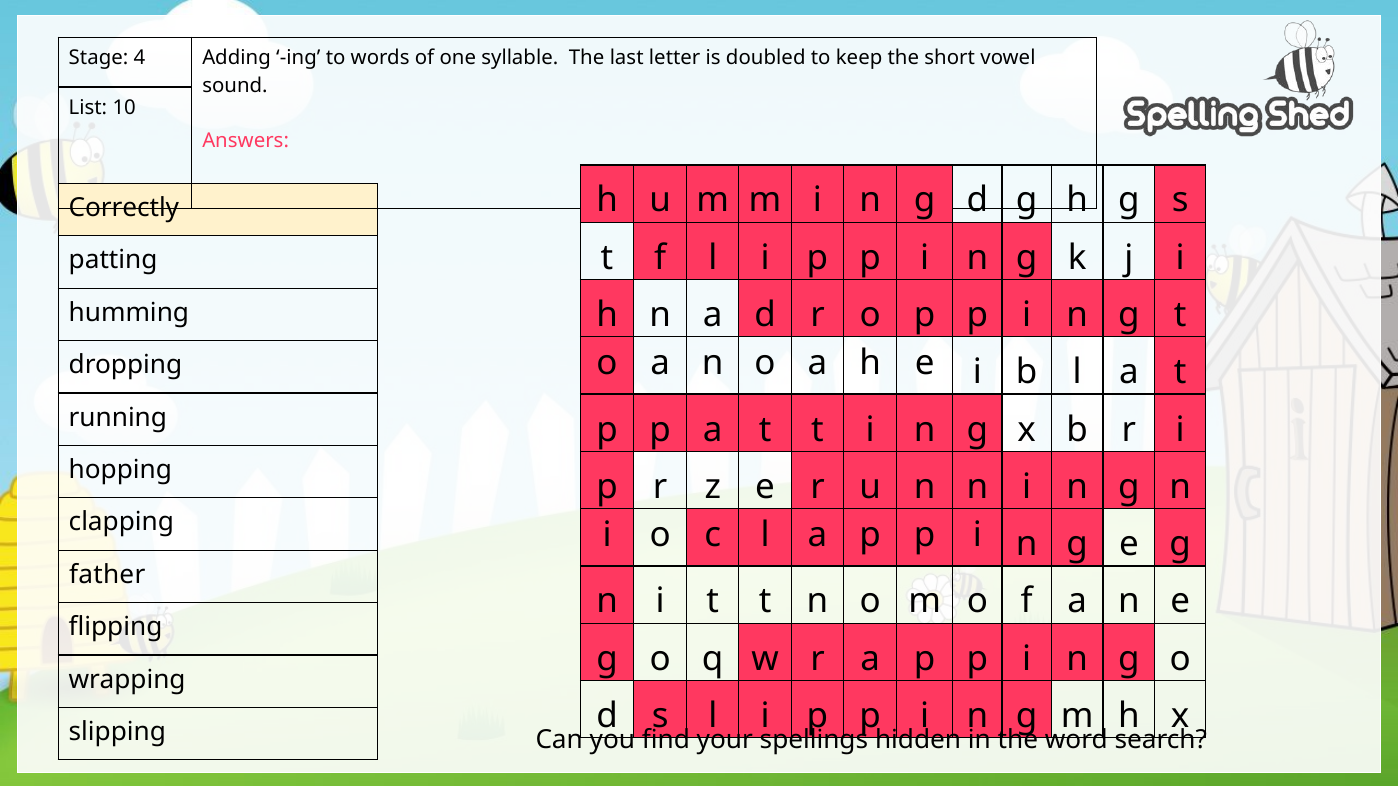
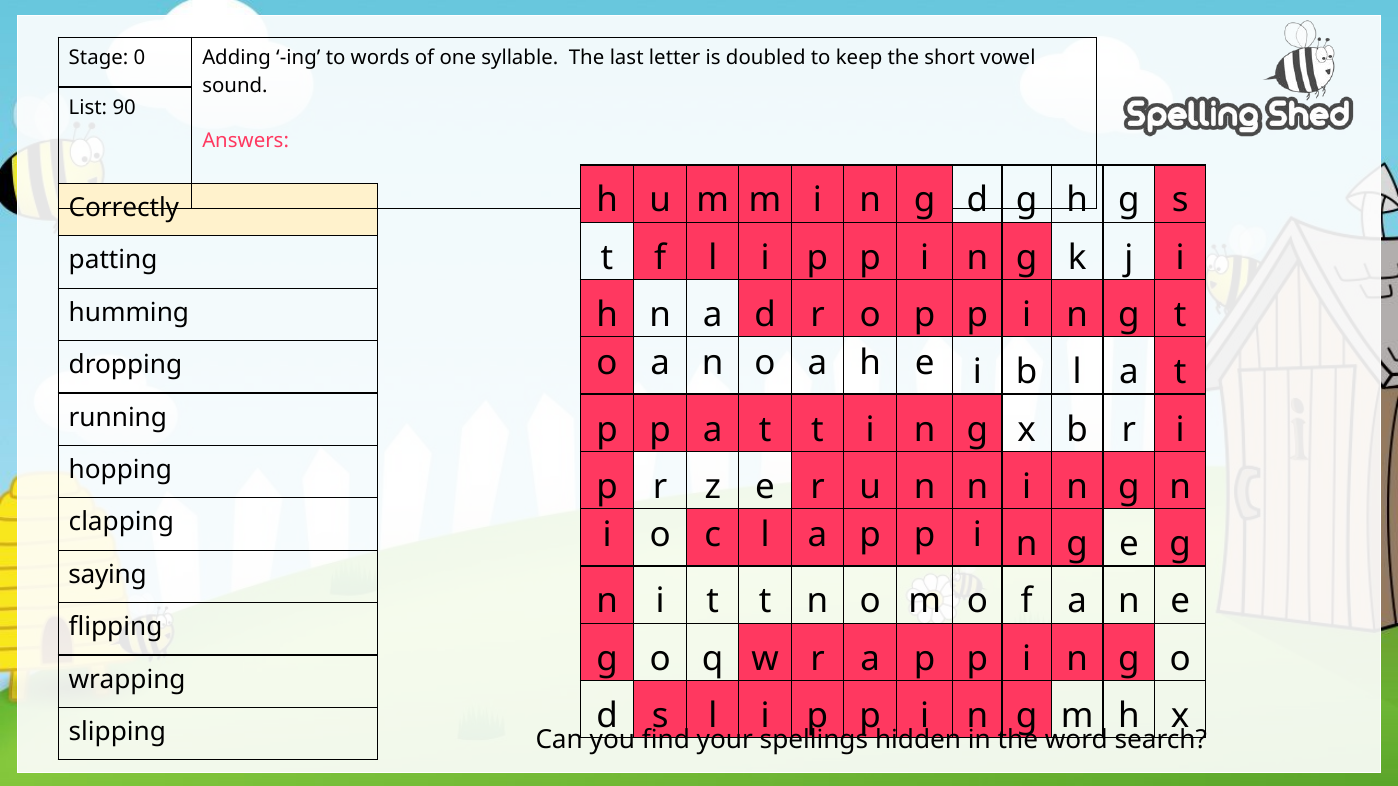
4: 4 -> 0 (139, 58)
10: 10 -> 90 (124, 107)
father: father -> saying (107, 575)
